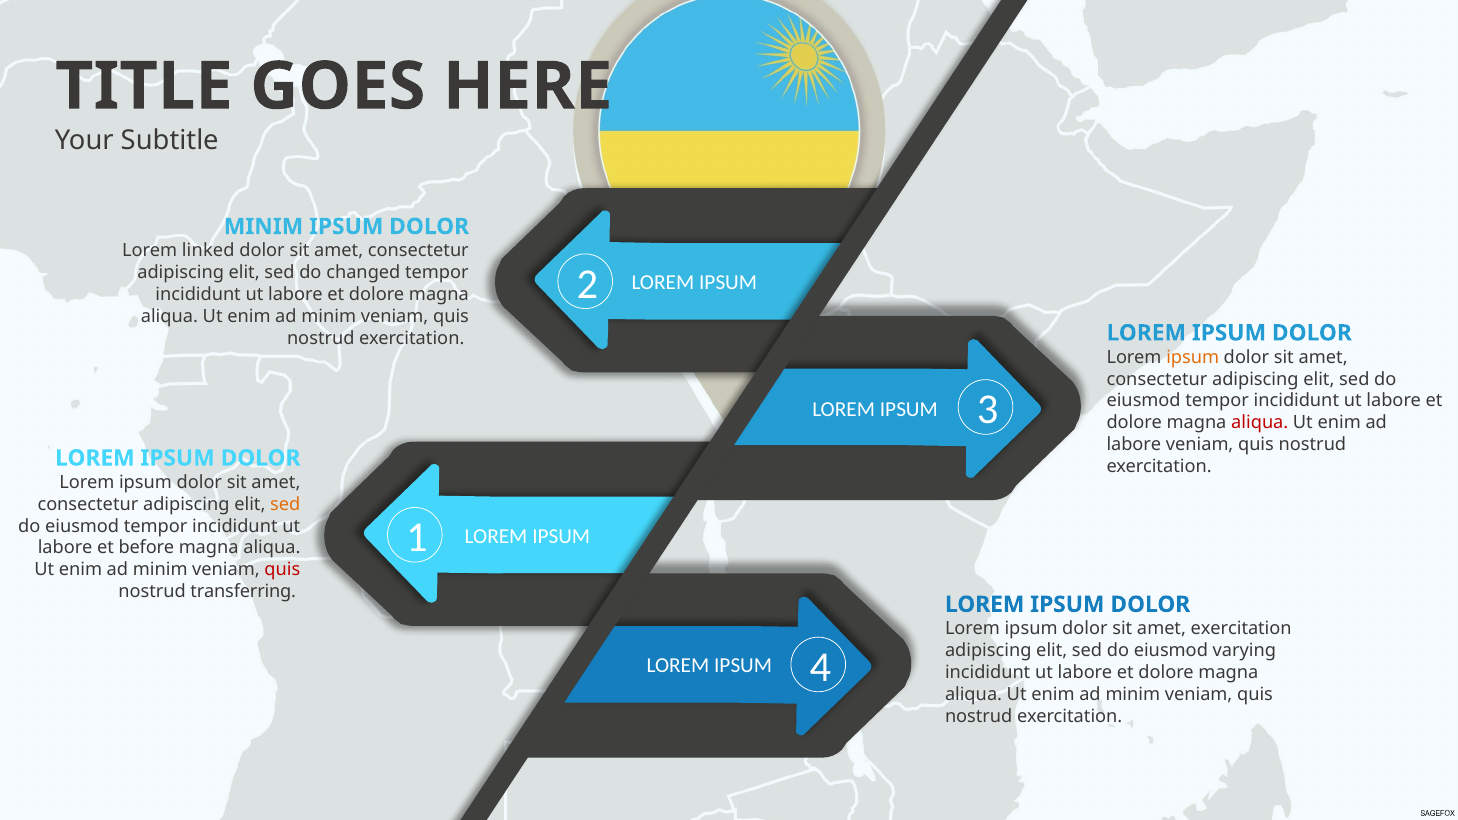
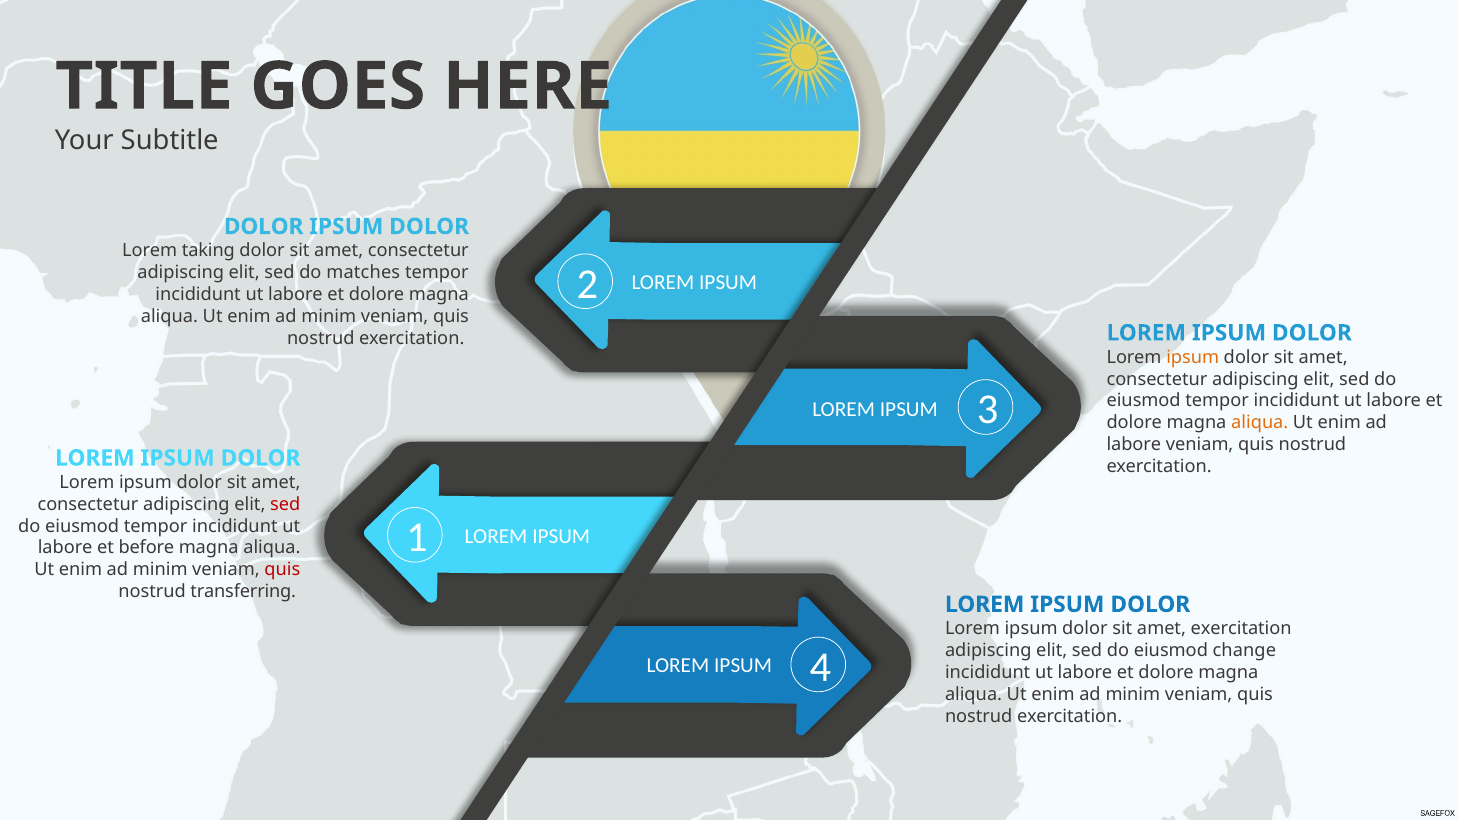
MINIM: MINIM -> DOLOR (264, 227)
linked: linked -> taking (208, 251)
changed: changed -> matches (363, 273)
aliqua colour: red -> orange (1260, 423)
sed colour: orange -> red (285, 504)
varying: varying -> change (1244, 651)
